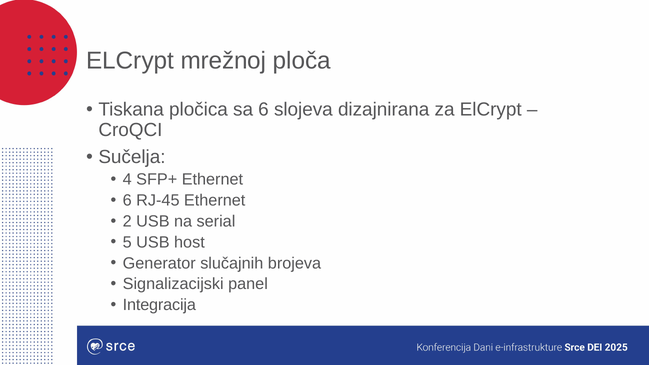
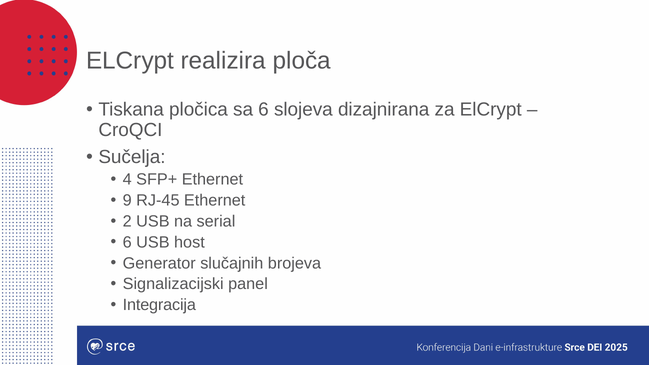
mrežnoj: mrežnoj -> realizira (223, 61)
6: 6 -> 9 (127, 201)
5: 5 -> 6 (127, 242)
